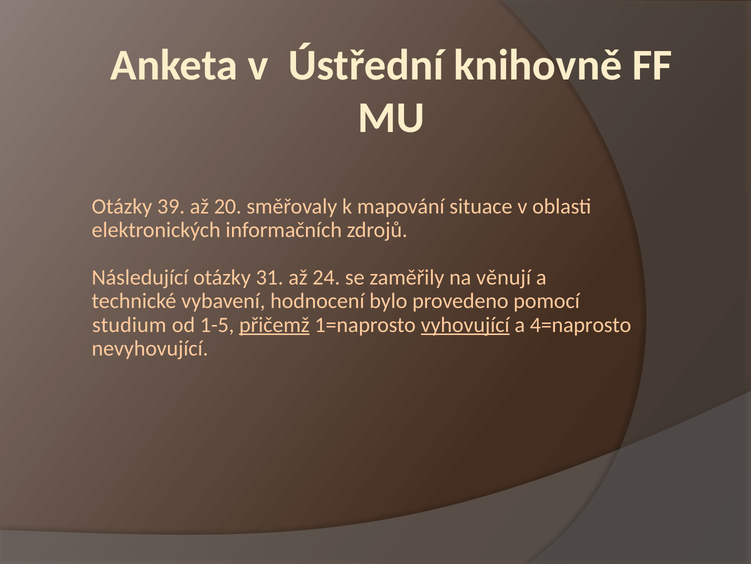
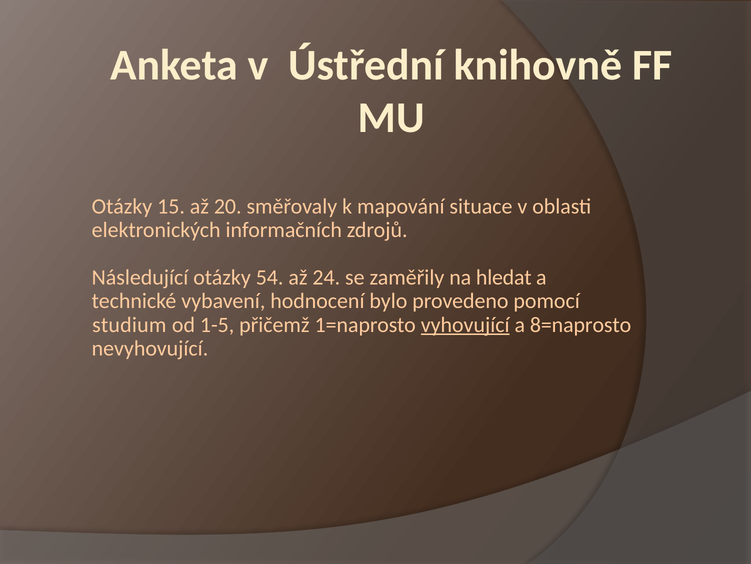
39: 39 -> 15 (171, 206)
31: 31 -> 54 (270, 277)
věnují: věnují -> hledat (504, 277)
přičemž underline: present -> none (274, 324)
4=naprosto: 4=naprosto -> 8=naprosto (581, 324)
